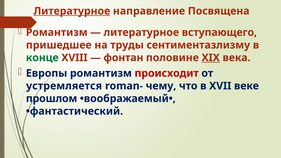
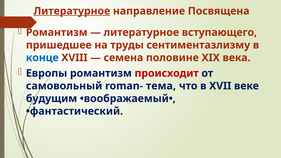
конце colour: green -> blue (42, 58)
фонтан: фонтан -> семена (123, 58)
XIX underline: present -> none (211, 58)
устремляется: устремляется -> самовольный (64, 86)
чему: чему -> тема (161, 86)
прошлом: прошлом -> будущим (52, 99)
